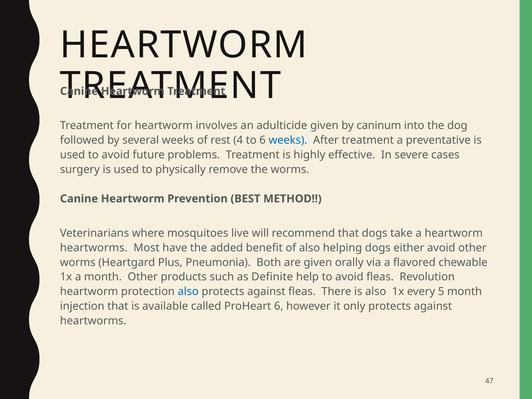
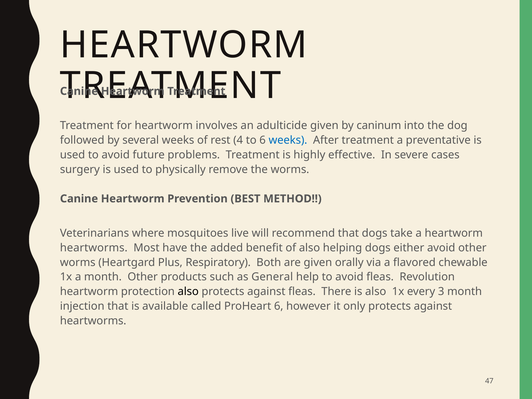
Pneumonia: Pneumonia -> Respiratory (218, 262)
Definite: Definite -> General (272, 277)
also colour: blue -> black (188, 292)
5: 5 -> 3 (441, 292)
